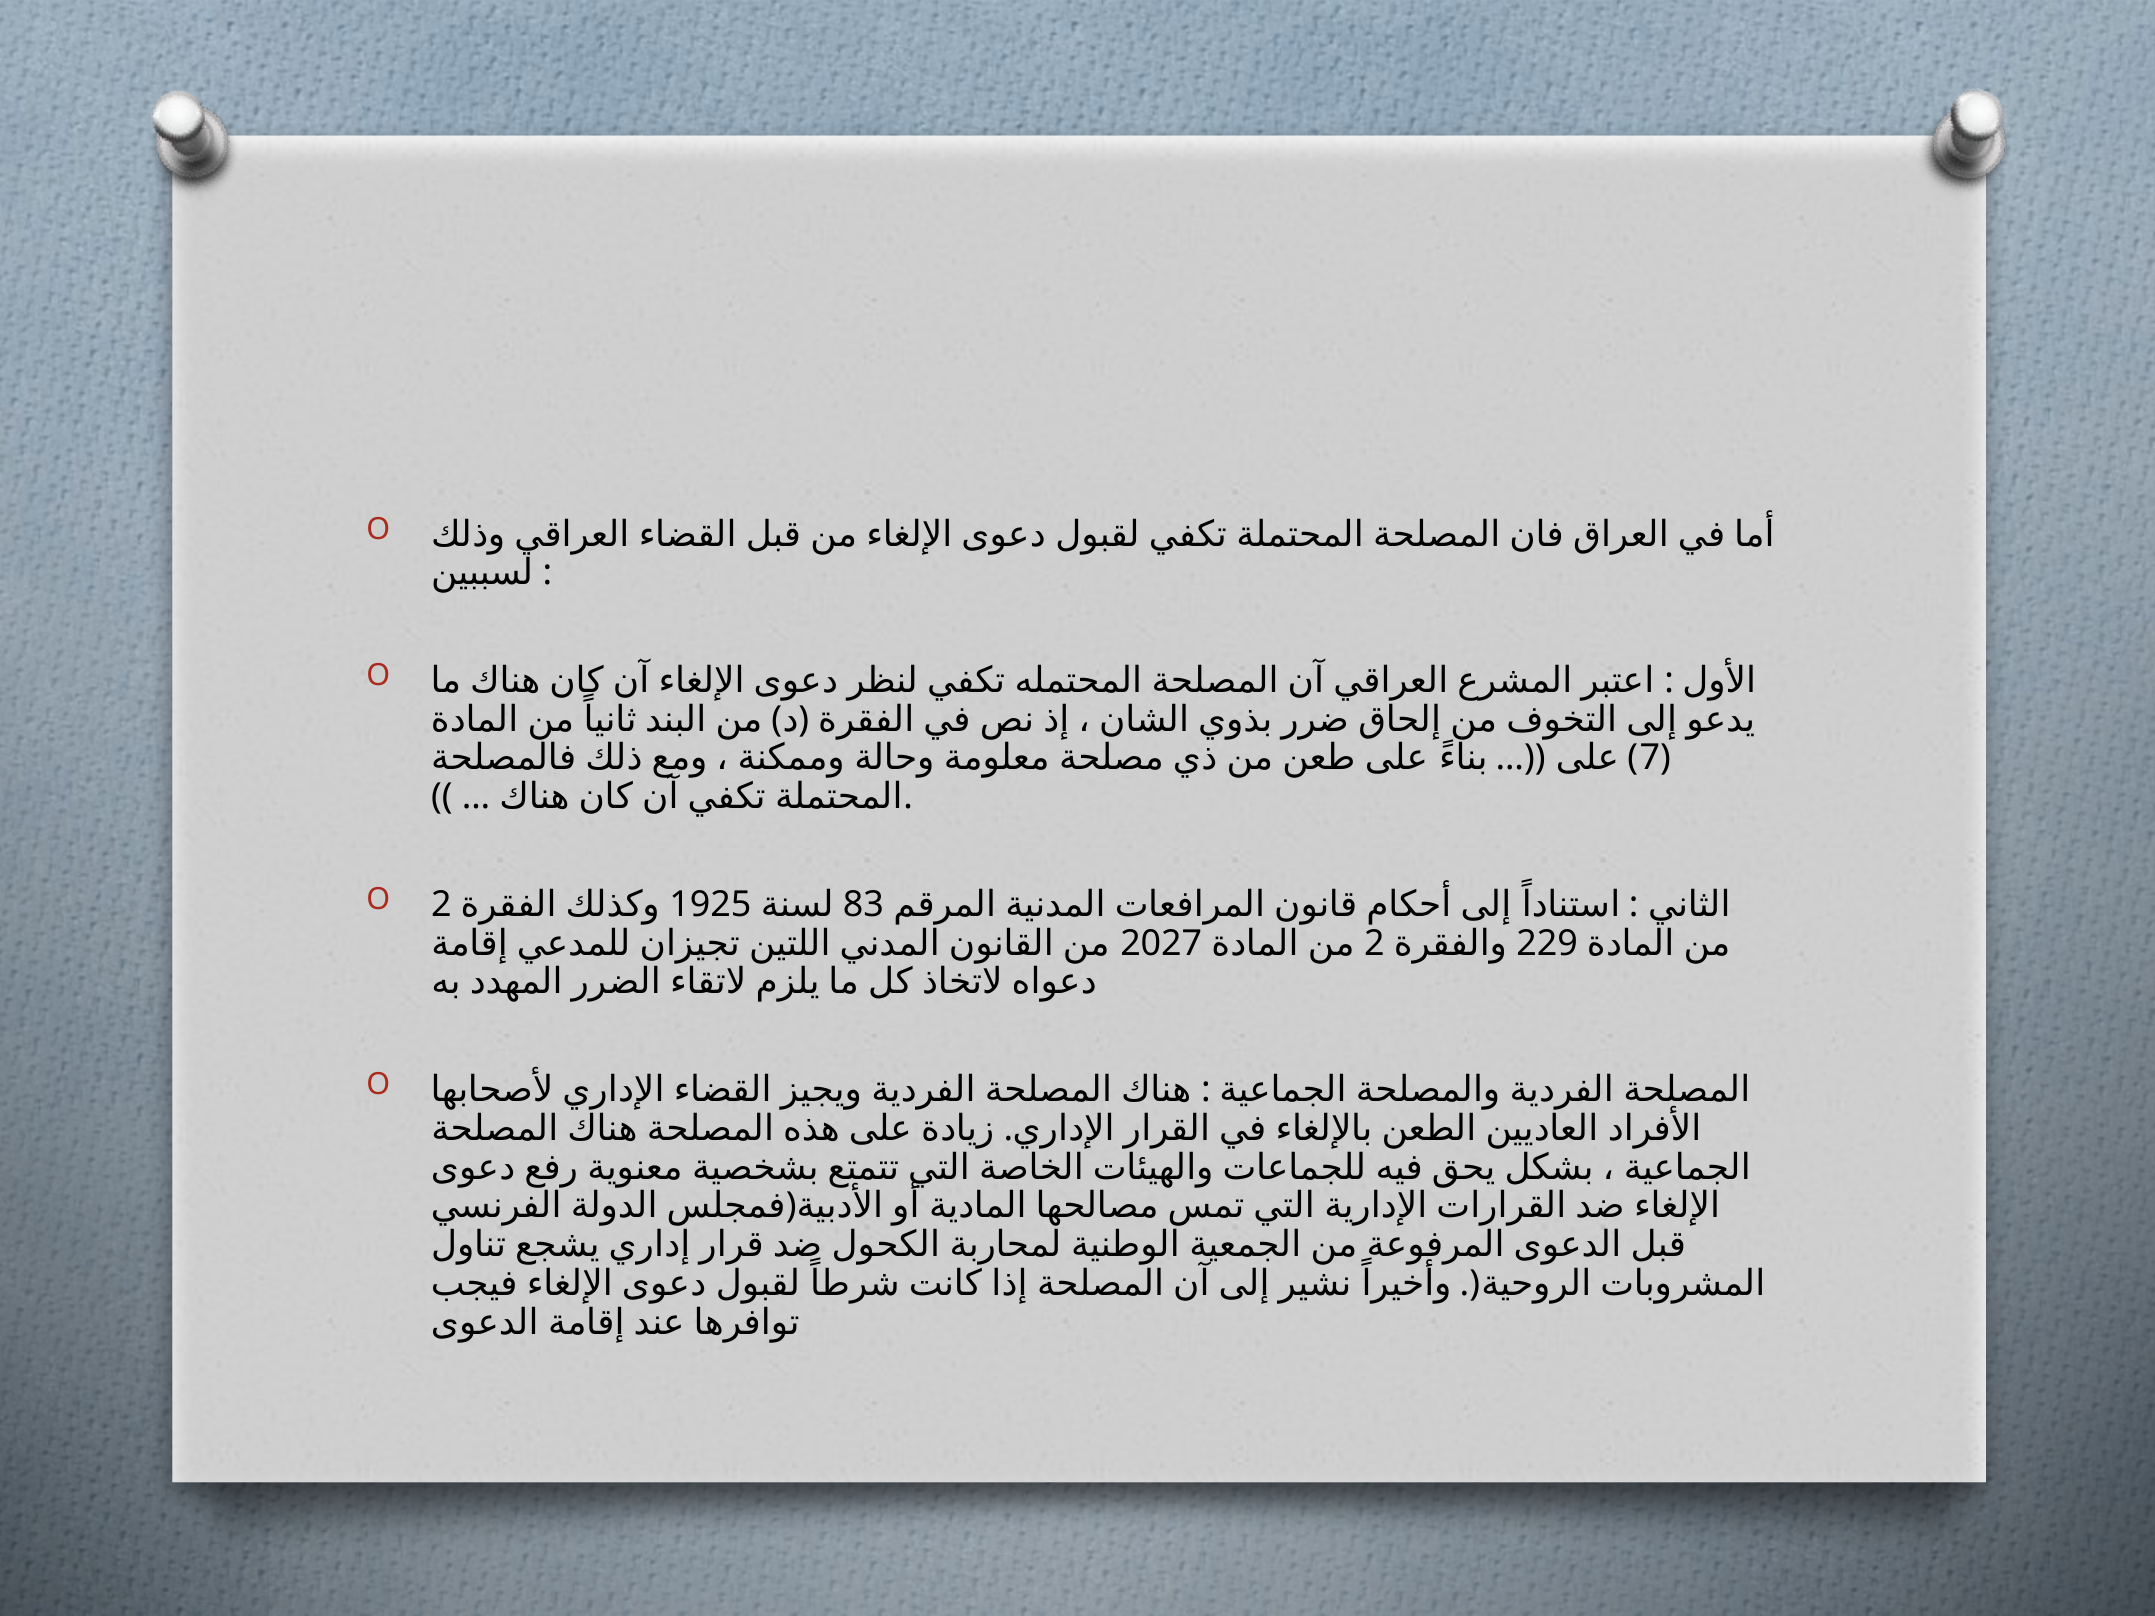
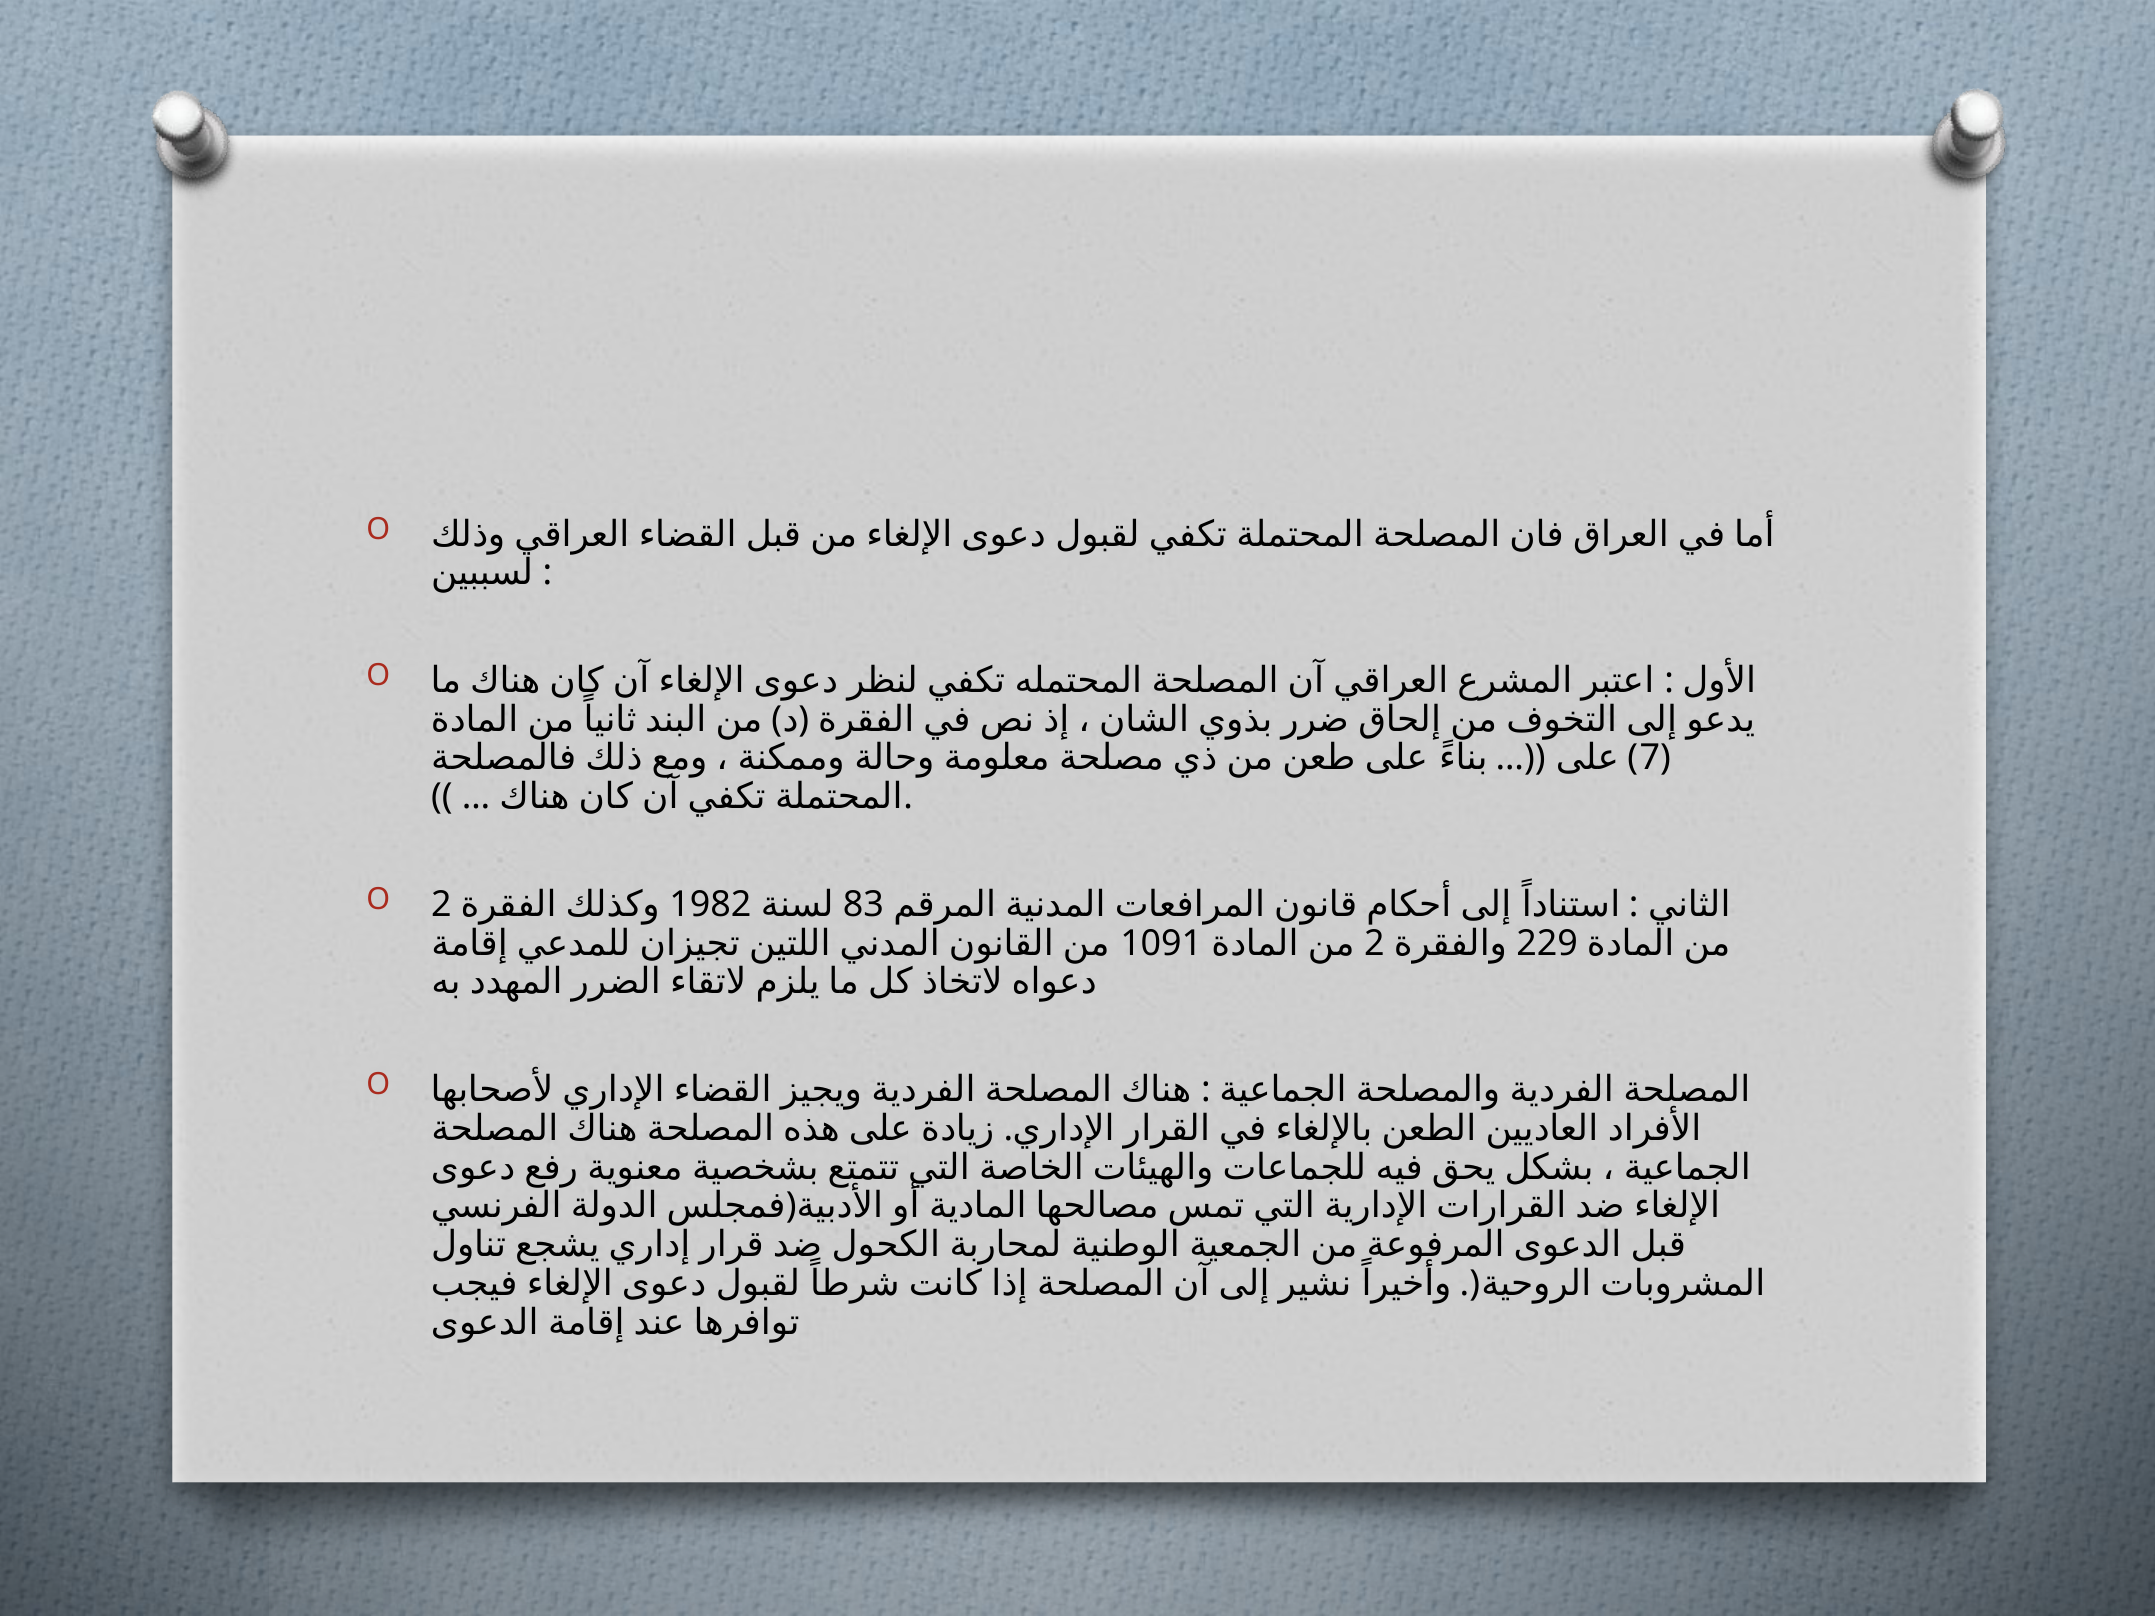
1925: 1925 -> 1982 (710, 905)
2027: 2027 -> 1091 (1161, 943)
